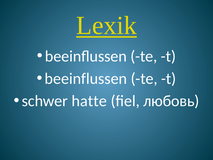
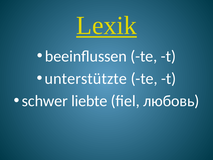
beeinflussen: beeinflussen -> unterstützte (86, 79)
hatte: hatte -> liebte (89, 101)
